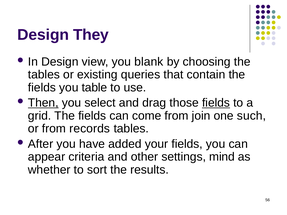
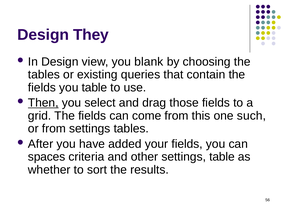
fields underline: present -> none (216, 103)
join: join -> this (201, 116)
from records: records -> settings (90, 129)
appear: appear -> spaces (47, 157)
settings mind: mind -> table (222, 157)
